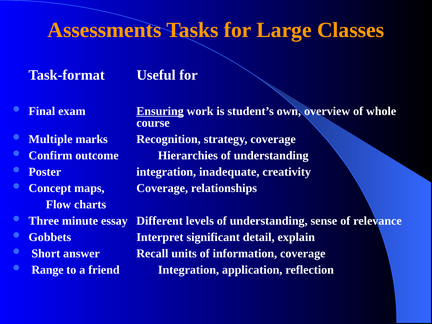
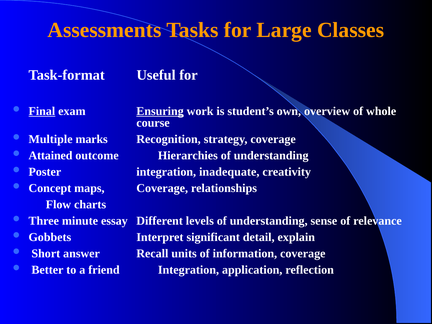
Final underline: none -> present (42, 111)
Confirm: Confirm -> Attained (51, 155)
Range: Range -> Better (47, 270)
